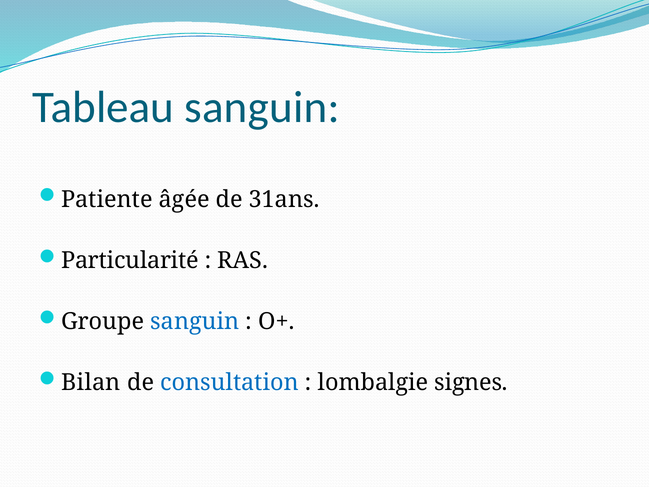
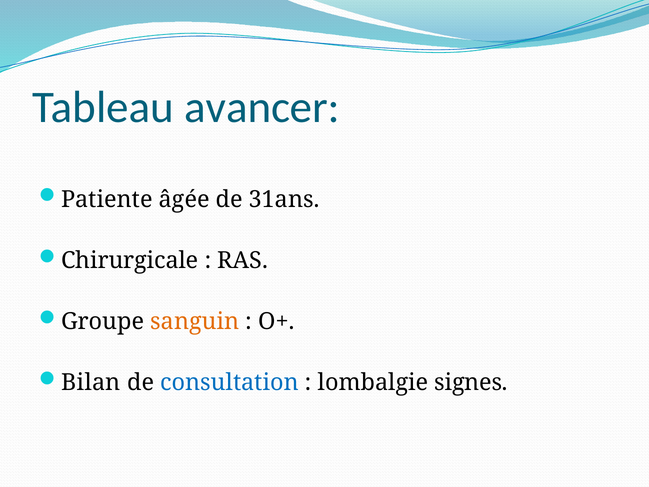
Tableau sanguin: sanguin -> avancer (262, 107)
Particularité: Particularité -> Chirurgicale (130, 260)
sanguin colour: blue -> orange (195, 321)
